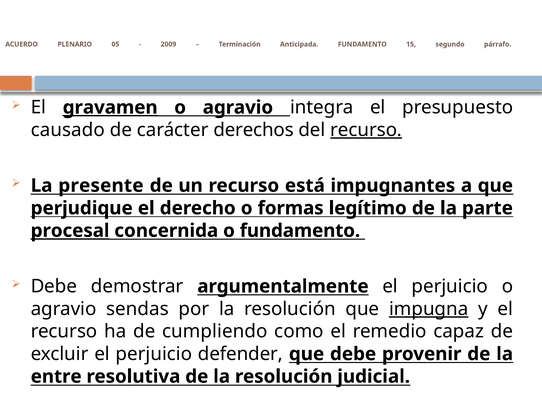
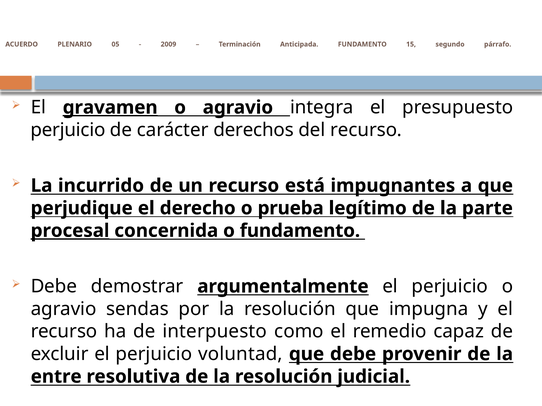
causado: causado -> perjuicio (68, 130)
recurso underline: present -> none (366, 130)
presente: presente -> incurrido (101, 186)
formas: formas -> prueba (291, 208)
impugna underline: present -> none (429, 309)
cumpliendo: cumpliendo -> interpuesto (215, 332)
defender: defender -> voluntad (240, 354)
